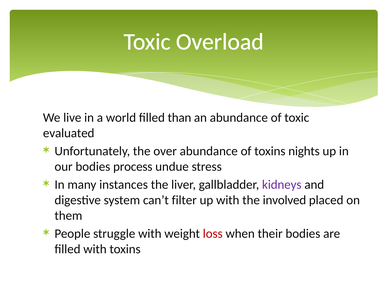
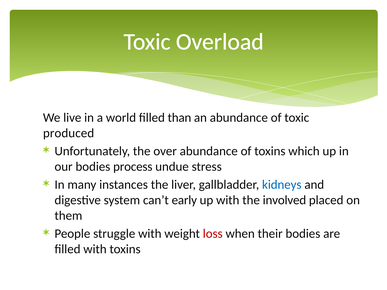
evaluated: evaluated -> produced (69, 133)
nights: nights -> which (304, 151)
kidneys colour: purple -> blue (282, 185)
filter: filter -> early (184, 200)
